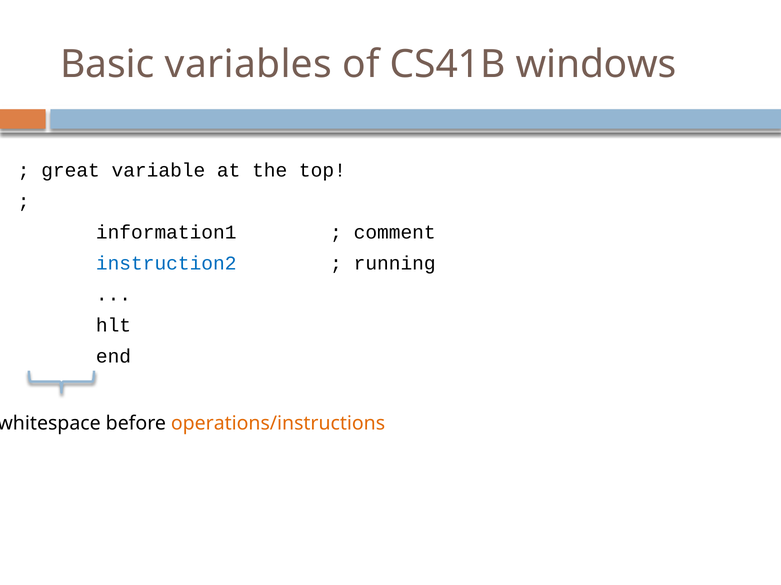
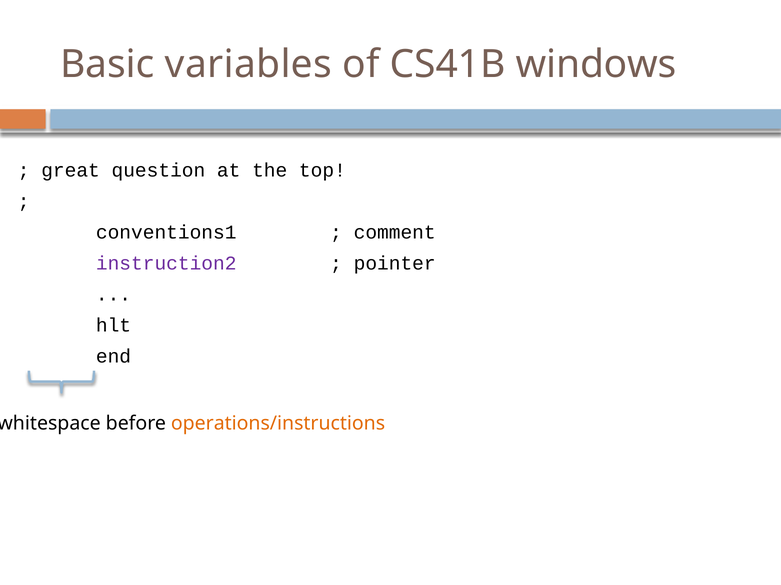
variable: variable -> question (158, 170)
information1: information1 -> conventions1 (166, 233)
instruction2 colour: blue -> purple (166, 264)
running: running -> pointer (395, 264)
